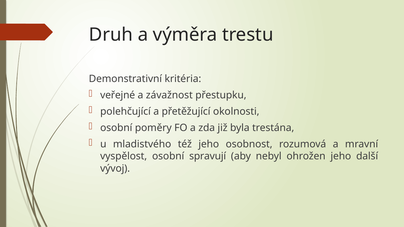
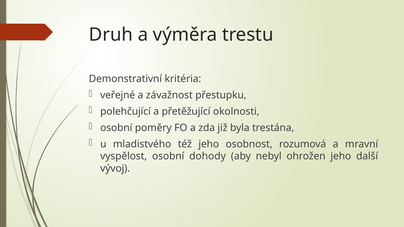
spravují: spravují -> dohody (208, 156)
